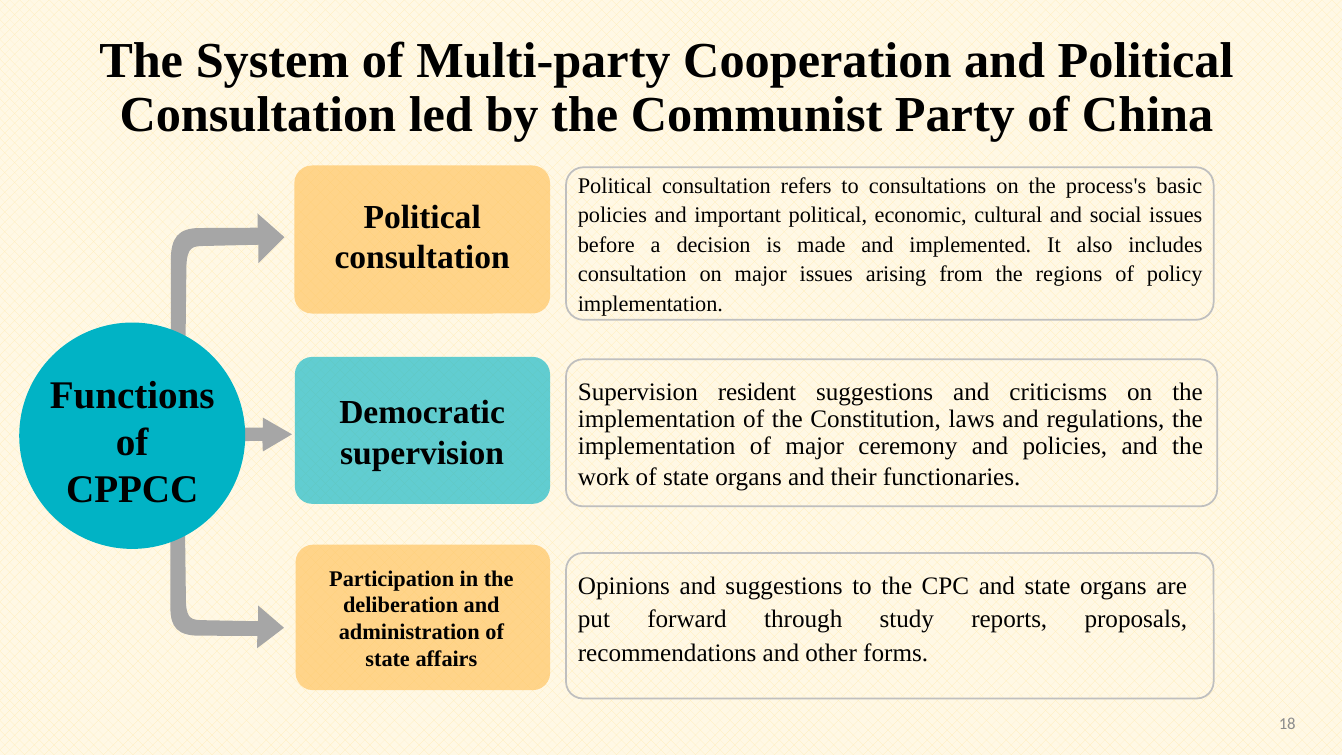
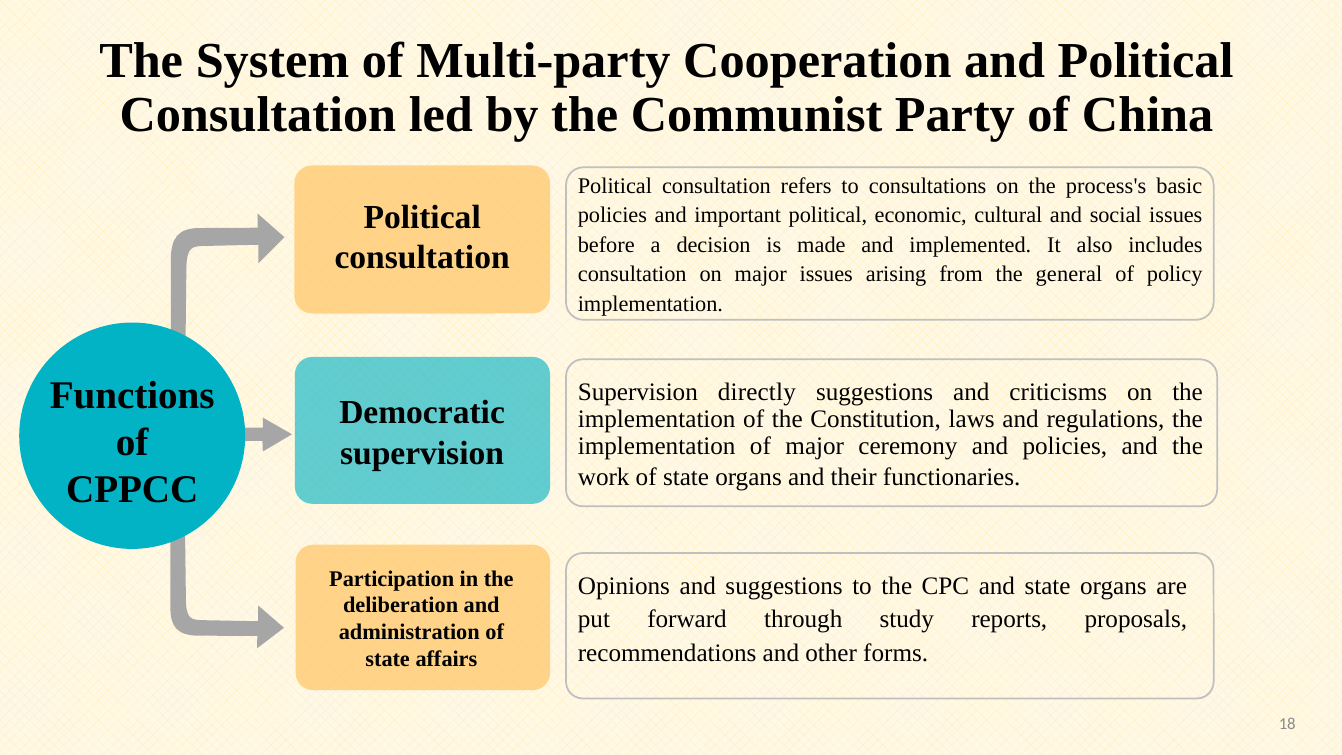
regions: regions -> general (1069, 274)
resident: resident -> directly (757, 392)
